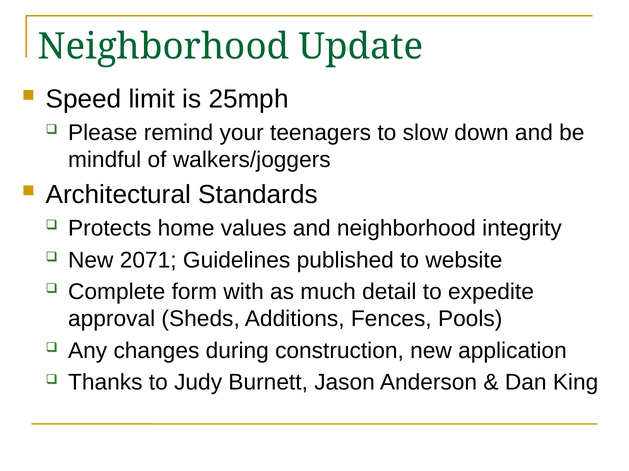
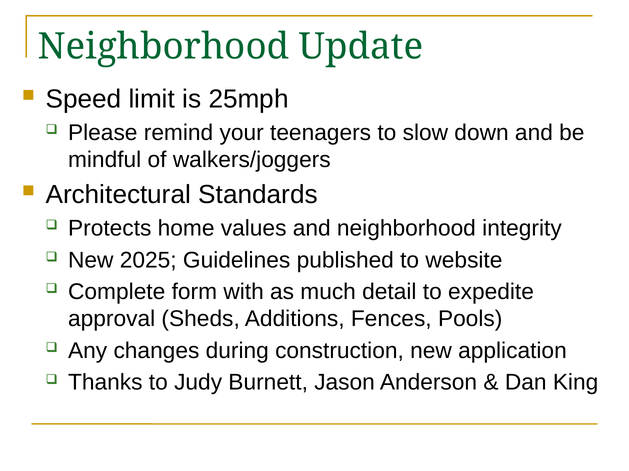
2071: 2071 -> 2025 (148, 260)
